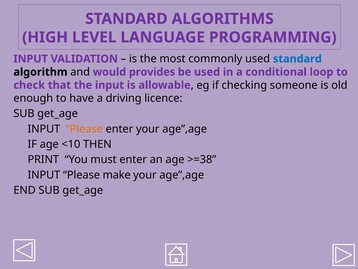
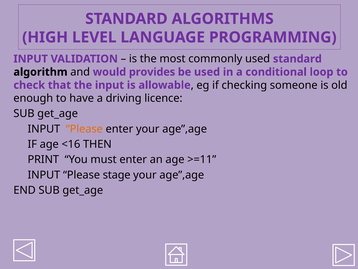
standard colour: blue -> purple (297, 59)
<10: <10 -> <16 (71, 144)
>=38: >=38 -> >=11 (202, 159)
make: make -> stage (117, 175)
